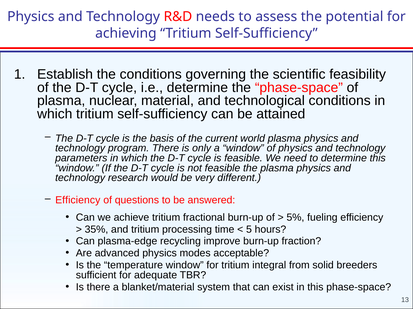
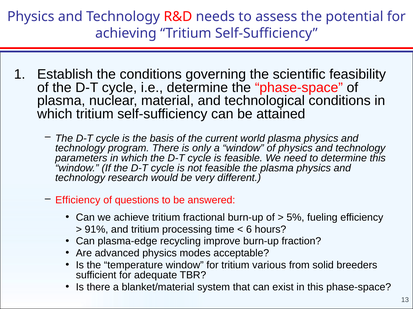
35%: 35% -> 91% (96, 230)
5: 5 -> 6 (249, 230)
integral: integral -> various (269, 266)
